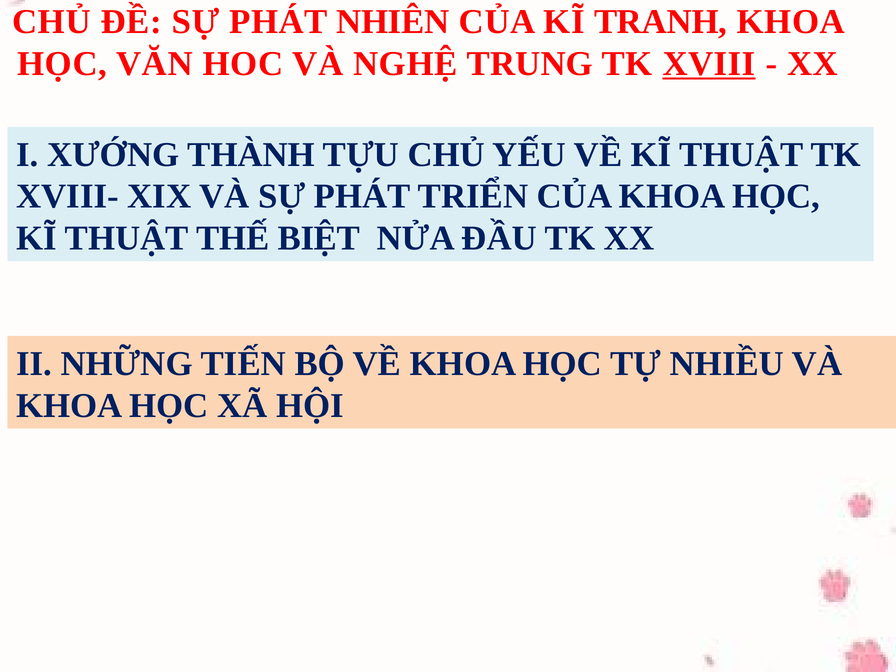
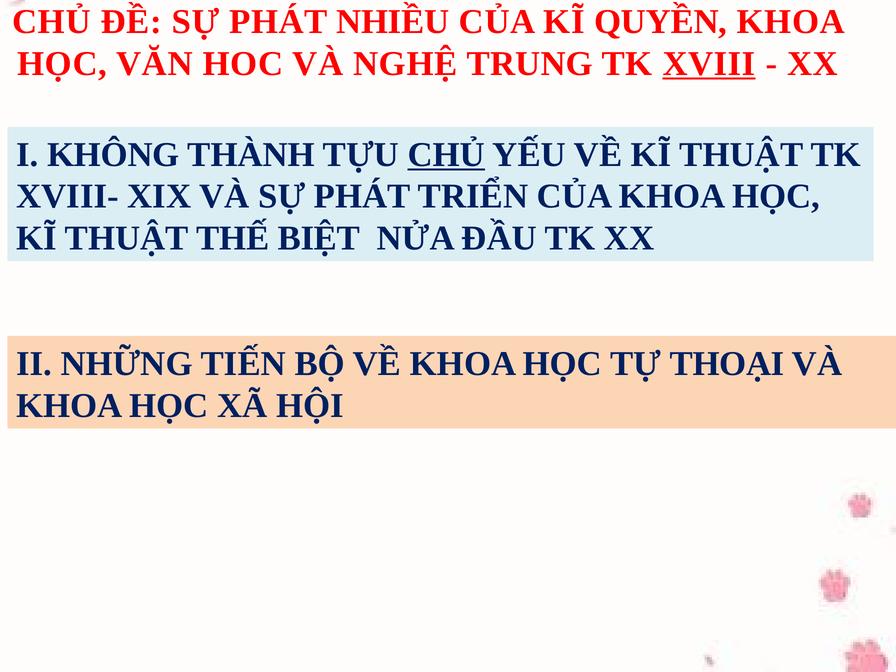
NHIÊN: NHIÊN -> NHIỀU (393, 22)
TRANH: TRANH -> QUYỀN (661, 22)
XƯỚNG: XƯỚNG -> KHÔNG (113, 155)
CHỦ underline: none -> present (446, 155)
NHIỀU: NHIỀU -> THOẠI (727, 364)
